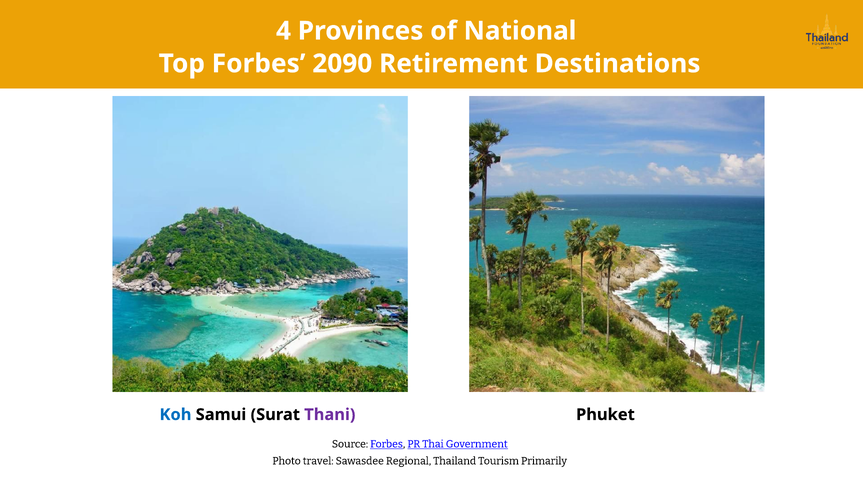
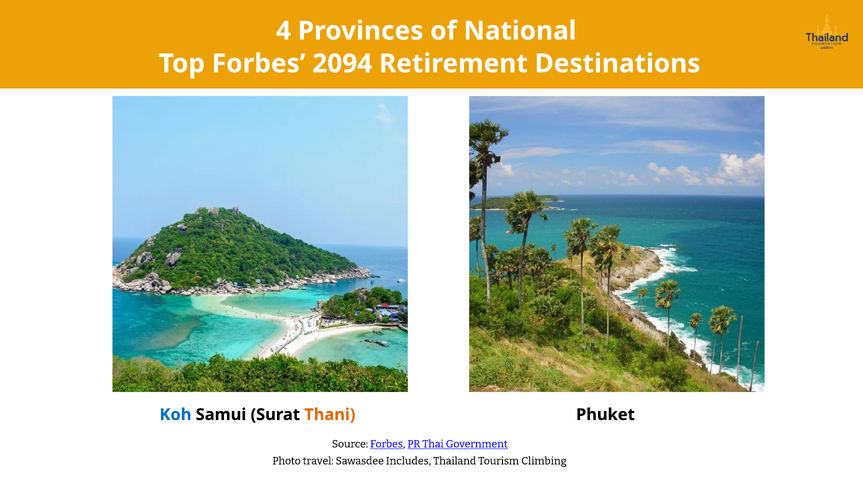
2090: 2090 -> 2094 (342, 64)
Thani colour: purple -> orange (330, 415)
Regional: Regional -> Includes (408, 461)
Primarily: Primarily -> Climbing (544, 461)
